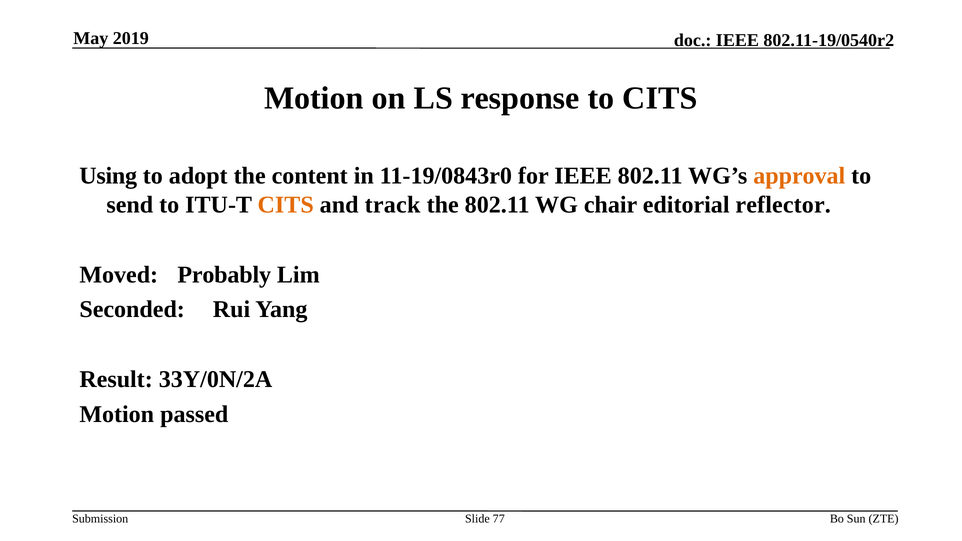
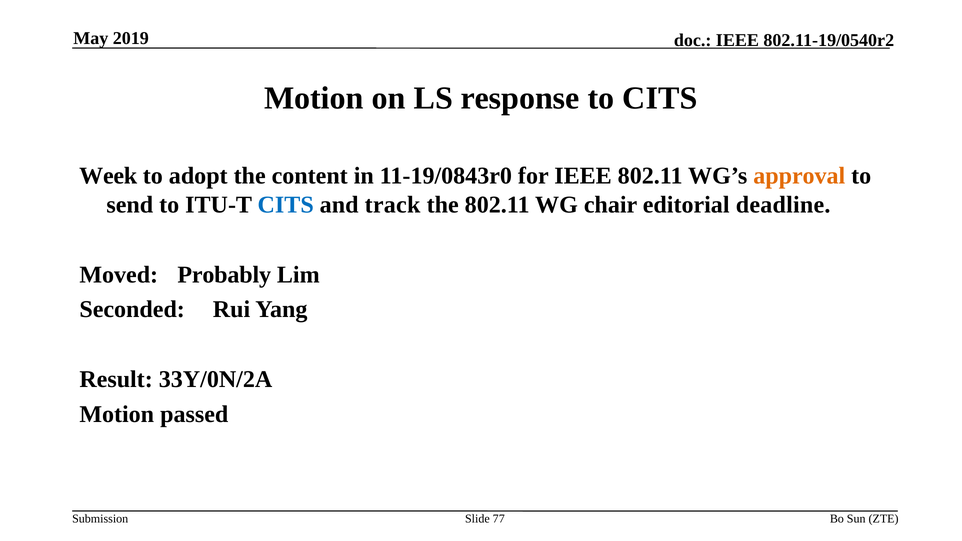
Using: Using -> Week (108, 176)
CITS colour: orange -> blue (286, 205)
reflector: reflector -> deadline (783, 205)
